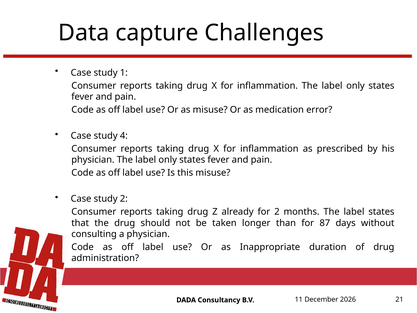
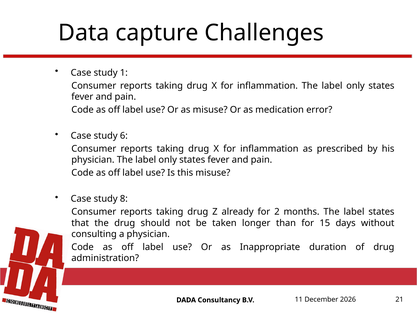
4: 4 -> 6 (124, 136)
study 2: 2 -> 8 (124, 199)
87: 87 -> 15 (325, 223)
